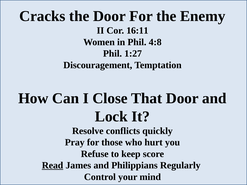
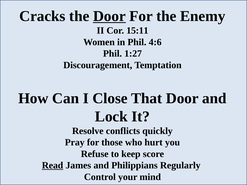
Door underline: none -> present (109, 16)
16:11: 16:11 -> 15:11 (137, 31)
4:8: 4:8 -> 4:6 (155, 42)
